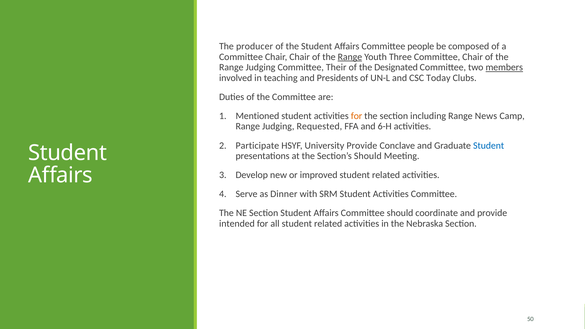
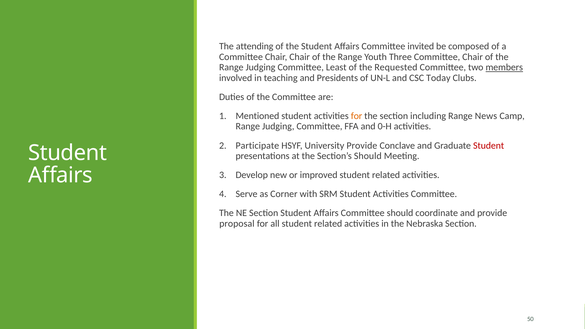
producer: producer -> attending (255, 46)
people: people -> invited (421, 46)
Range underline: present -> none (350, 57)
Their: Their -> Least (336, 67)
Designated: Designated -> Requested (396, 67)
Requested: Requested -> Committee (319, 126)
6-H: 6-H -> 0-H (385, 126)
Student colour: blue -> red (489, 145)
Dinner: Dinner -> Corner (284, 194)
intended: intended -> proposal (237, 224)
